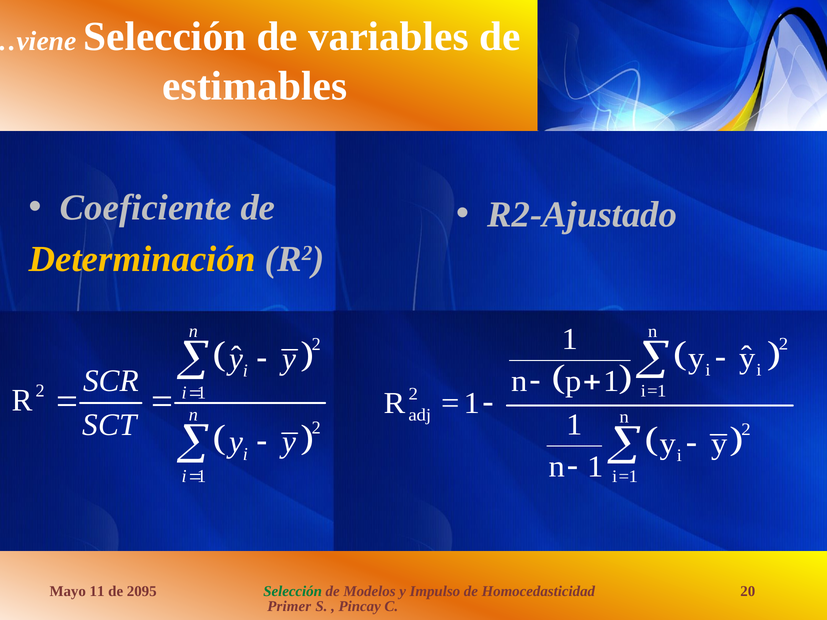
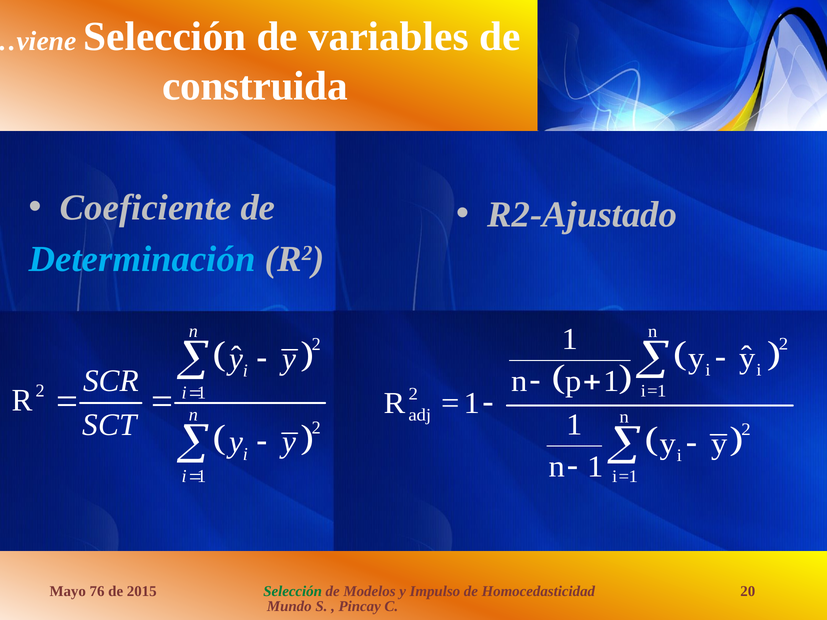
estimables: estimables -> construida (255, 86)
Determinación colour: yellow -> light blue (142, 259)
11: 11 -> 76 (97, 592)
2095: 2095 -> 2015 (142, 592)
Primer: Primer -> Mundo (289, 607)
